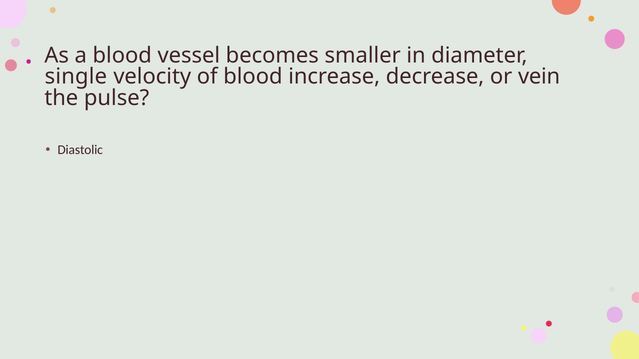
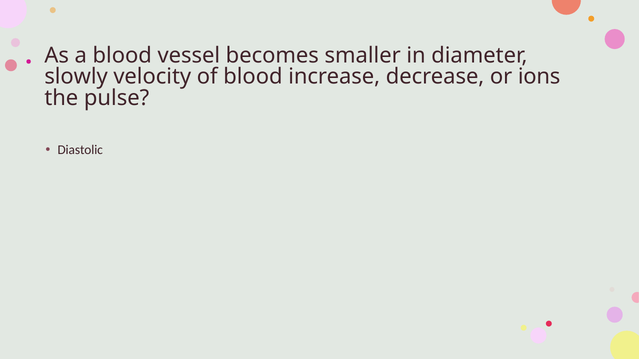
single: single -> slowly (76, 77)
vein: vein -> ions (539, 77)
